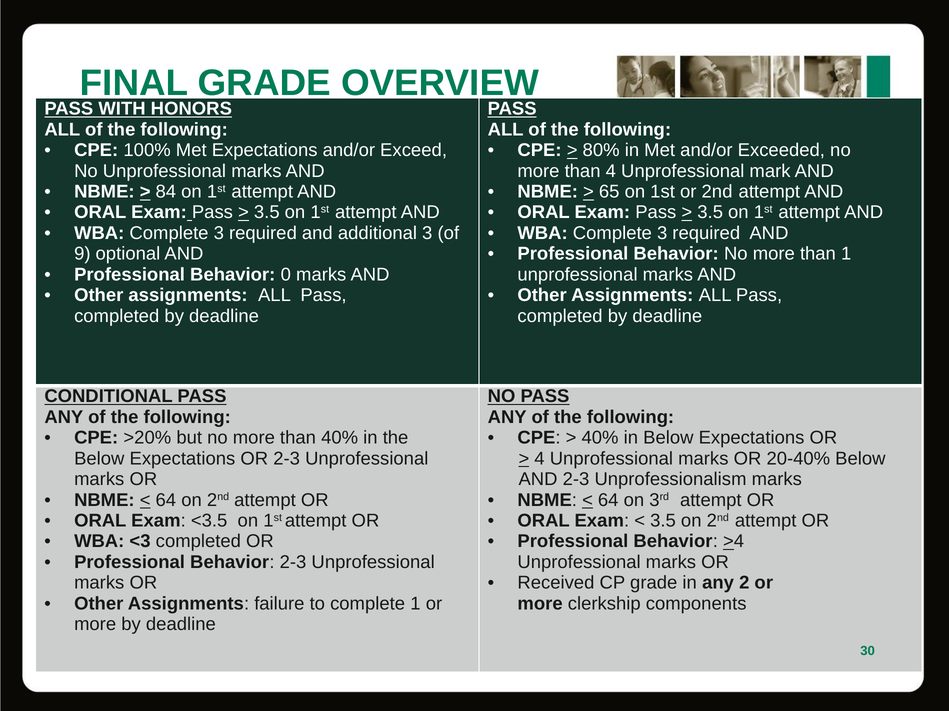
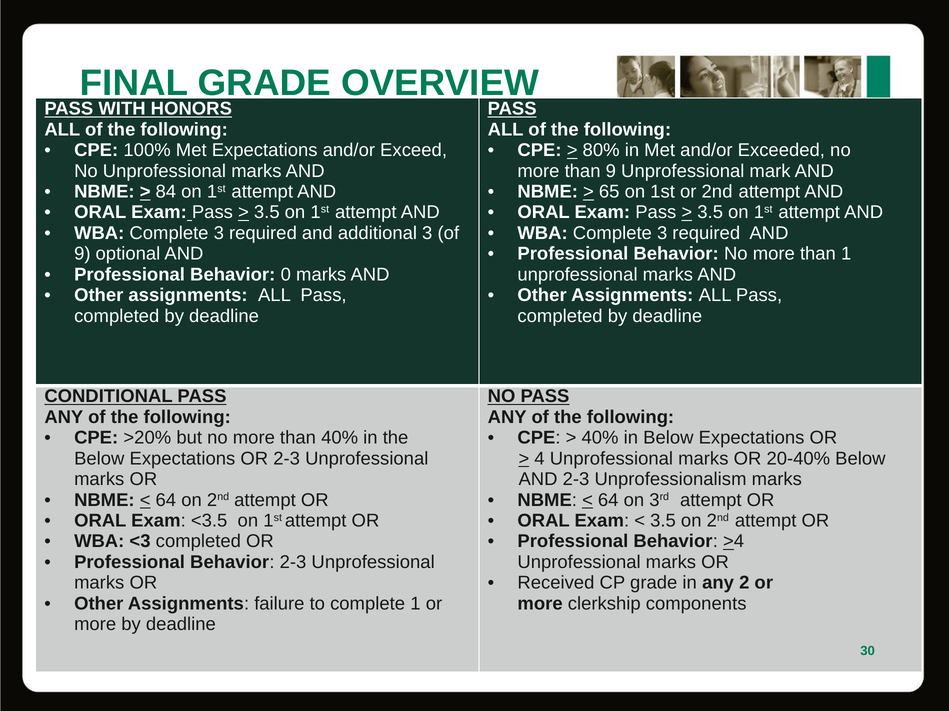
than 4: 4 -> 9 (611, 171)
